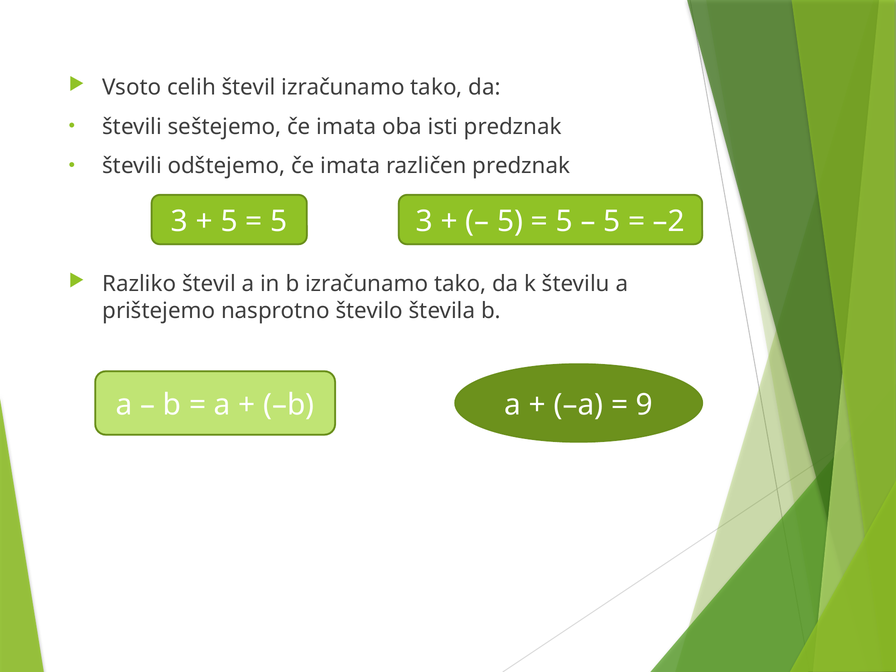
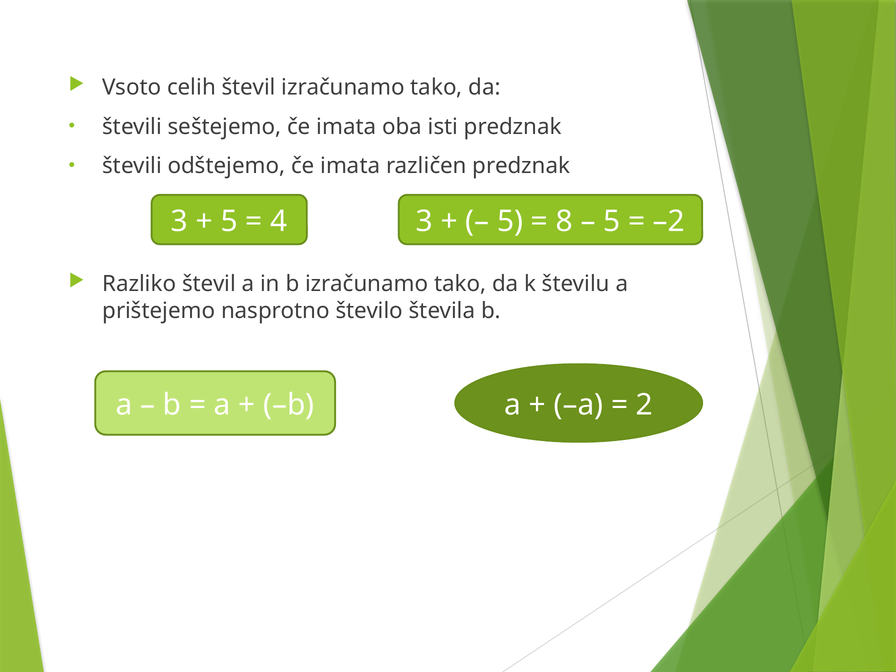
5: 5 -> 4 (279, 222)
5: 5 -> 8 (564, 222)
9: 9 -> 2 (644, 405)
